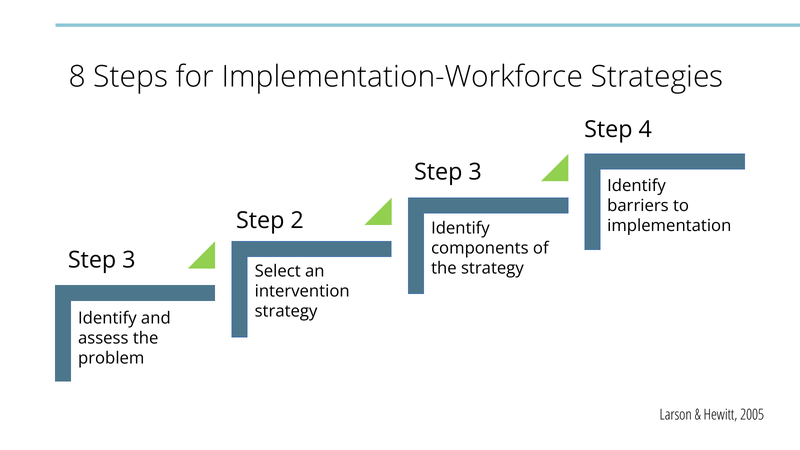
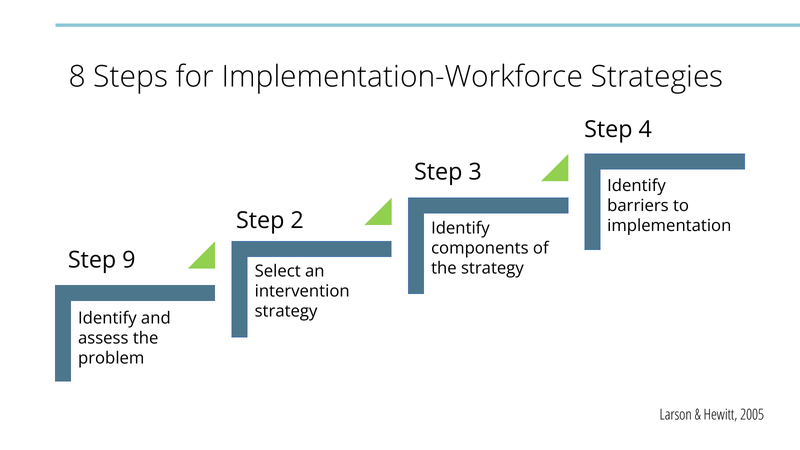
3: 3 -> 9 (129, 260)
